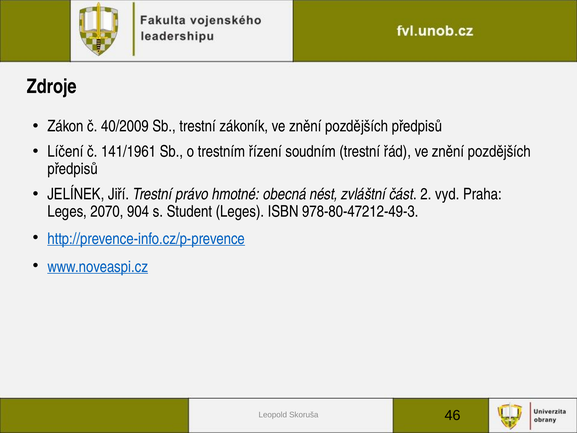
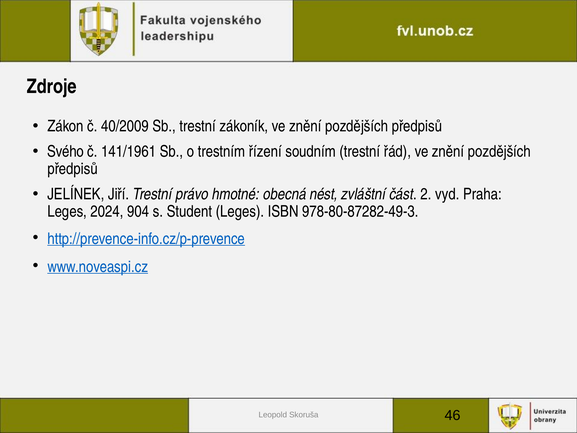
Líčení: Líčení -> Svého (66, 151)
2070: 2070 -> 2024 (107, 211)
978-80-47212-49-3: 978-80-47212-49-3 -> 978-80-87282-49-3 (360, 211)
